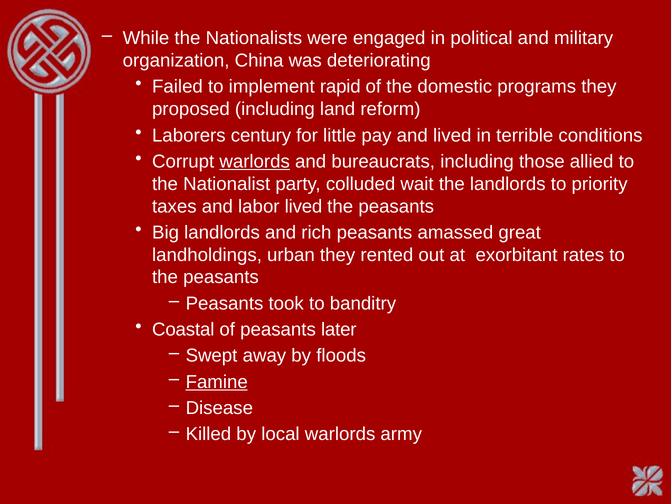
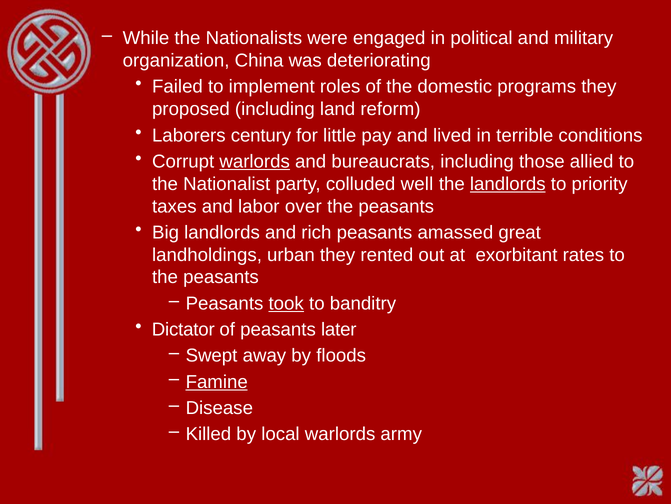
rapid: rapid -> roles (340, 87)
wait: wait -> well (417, 184)
landlords underline: none -> present (508, 184)
labor lived: lived -> over (303, 206)
took underline: none -> present (286, 303)
Coastal: Coastal -> Dictator (183, 329)
